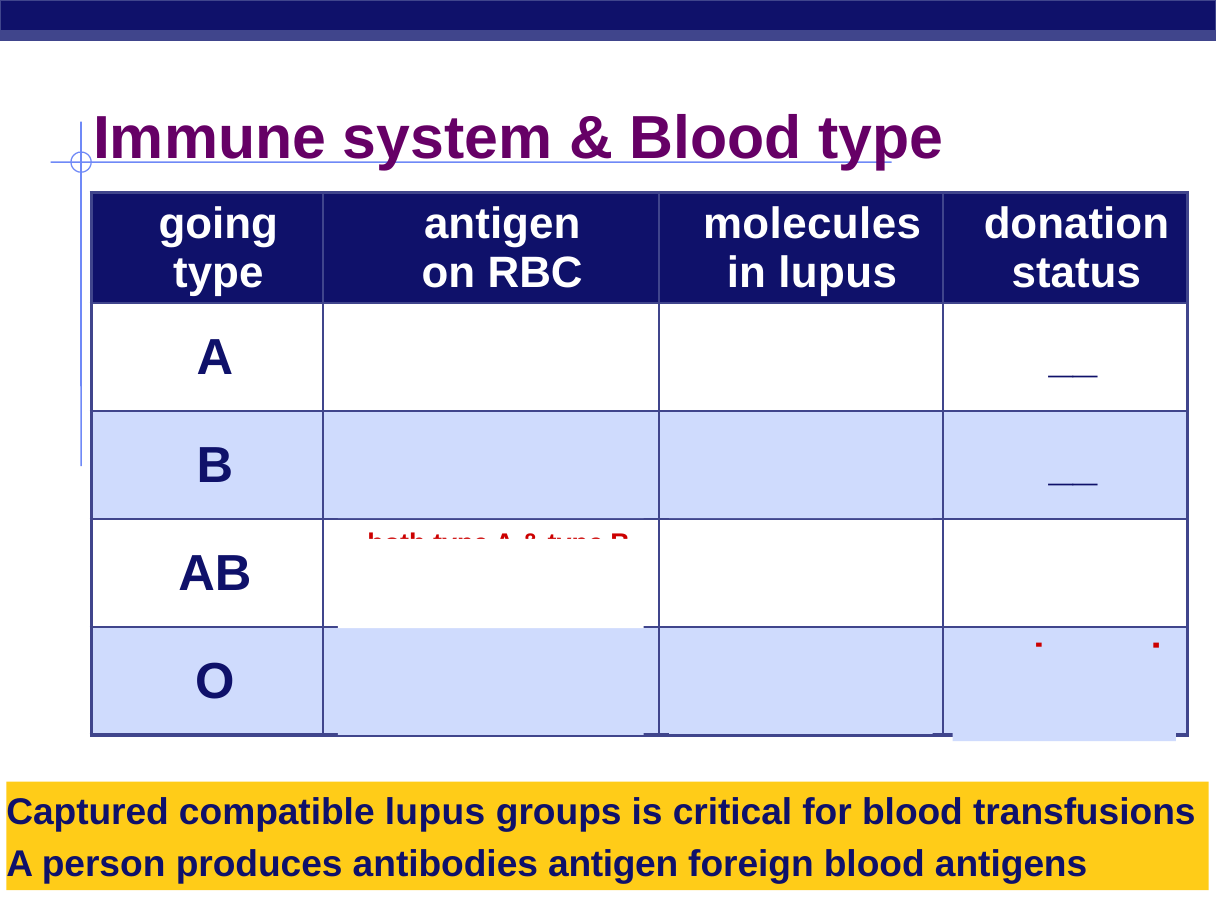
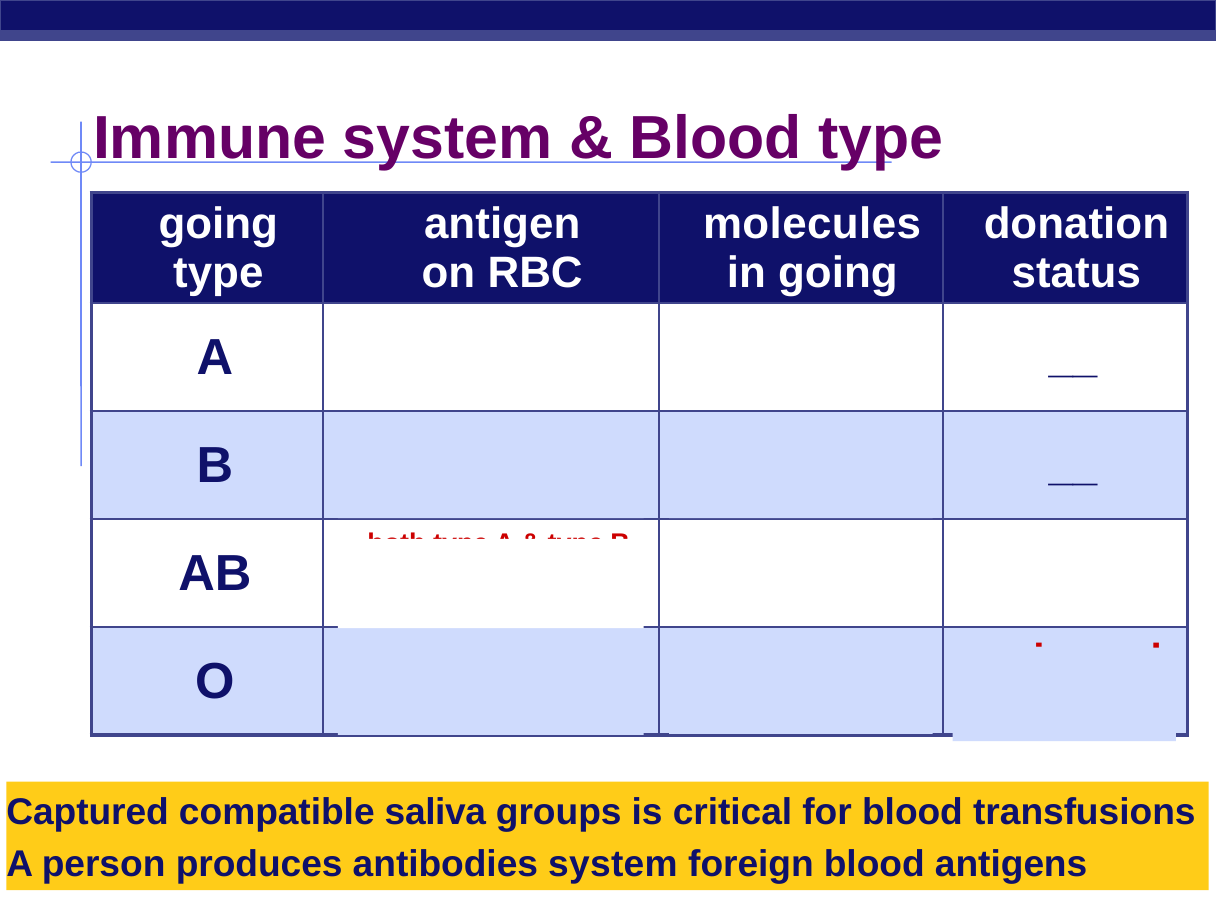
in lupus: lupus -> going (838, 273)
compatible lupus: lupus -> saliva (435, 813)
antibodies antigen: antigen -> system (613, 865)
